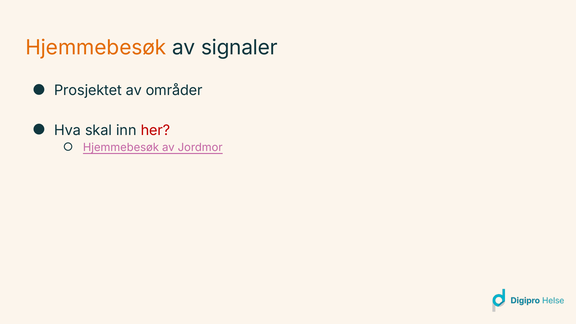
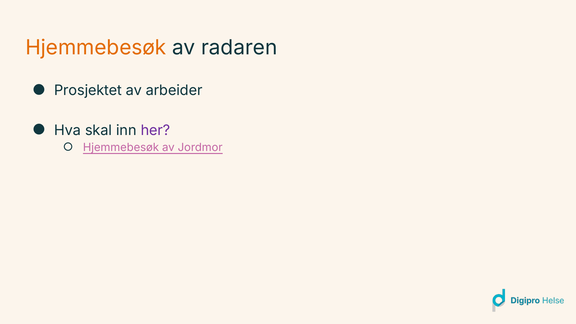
signaler: signaler -> radaren (239, 48)
områder: områder -> arbeider (174, 91)
her colour: red -> purple (155, 130)
